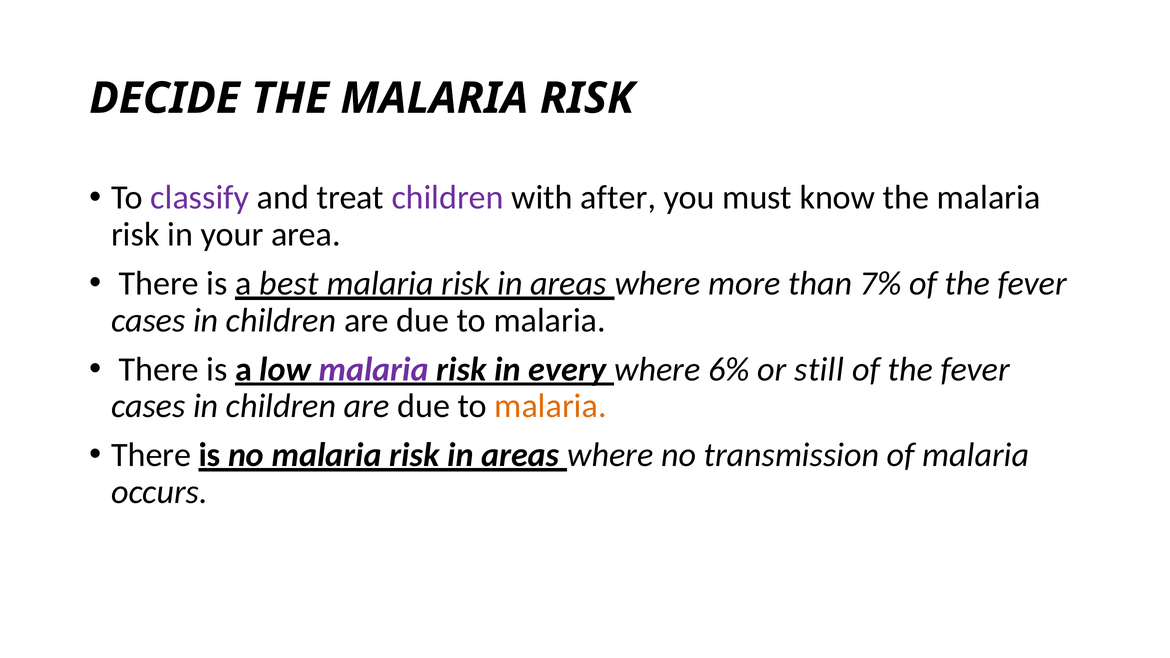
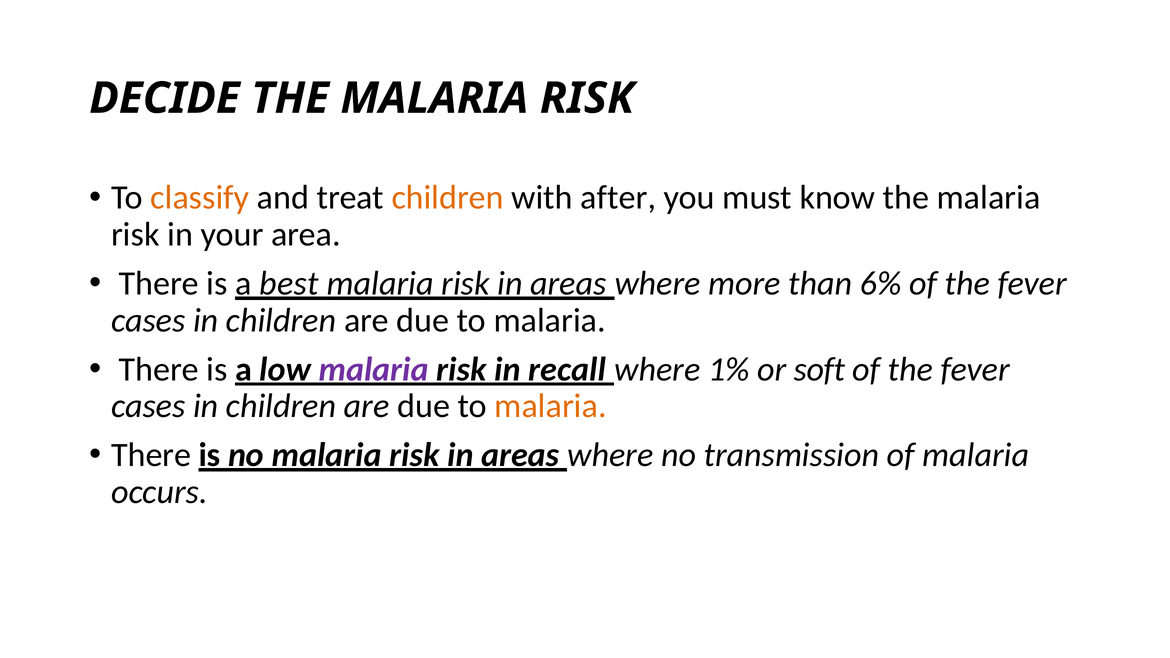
classify colour: purple -> orange (200, 198)
children colour: purple -> orange (448, 198)
7%: 7% -> 6% (881, 284)
every: every -> recall (567, 369)
6%: 6% -> 1% (729, 369)
still: still -> soft (820, 369)
